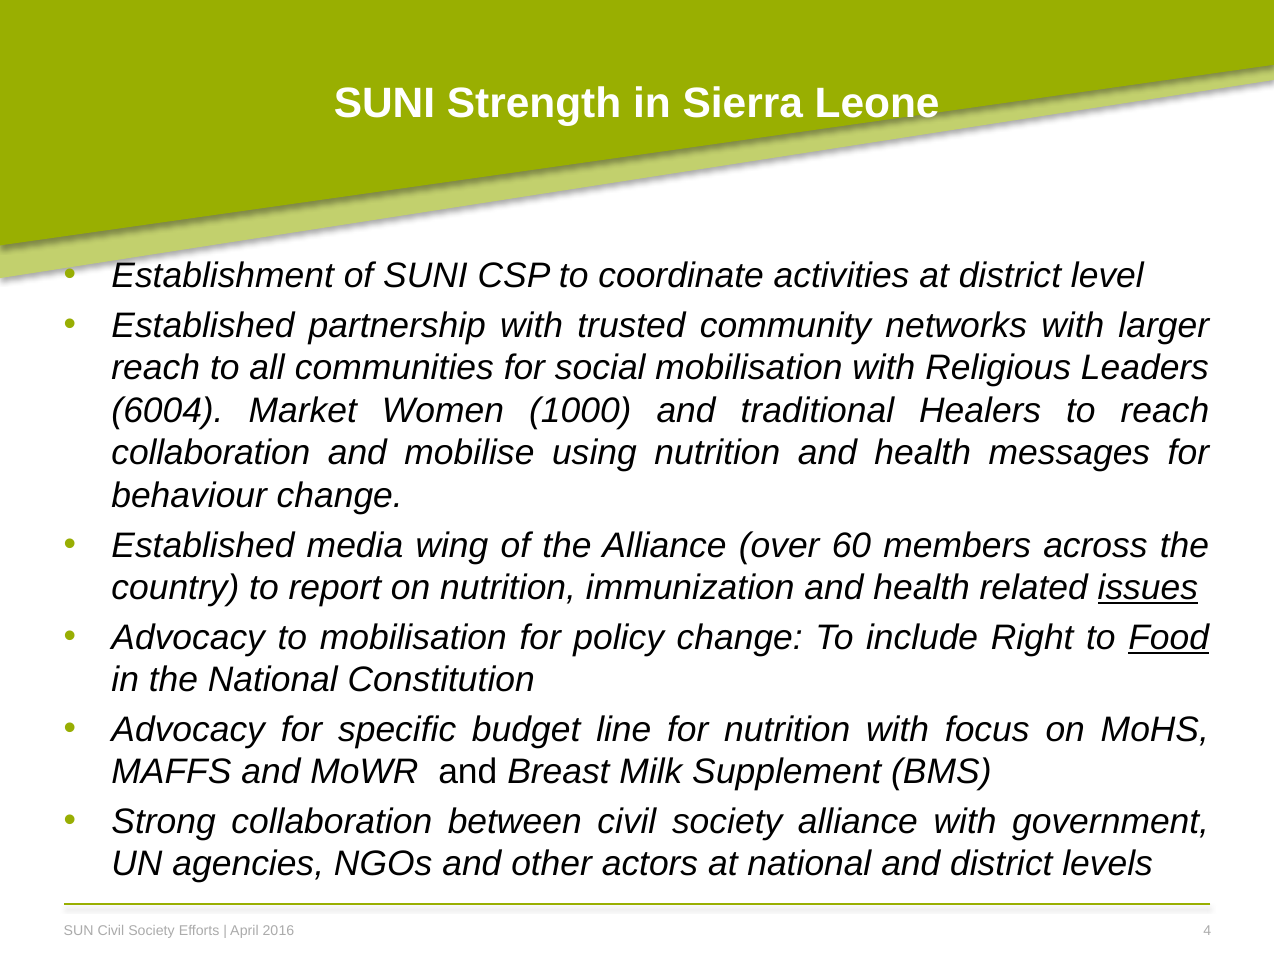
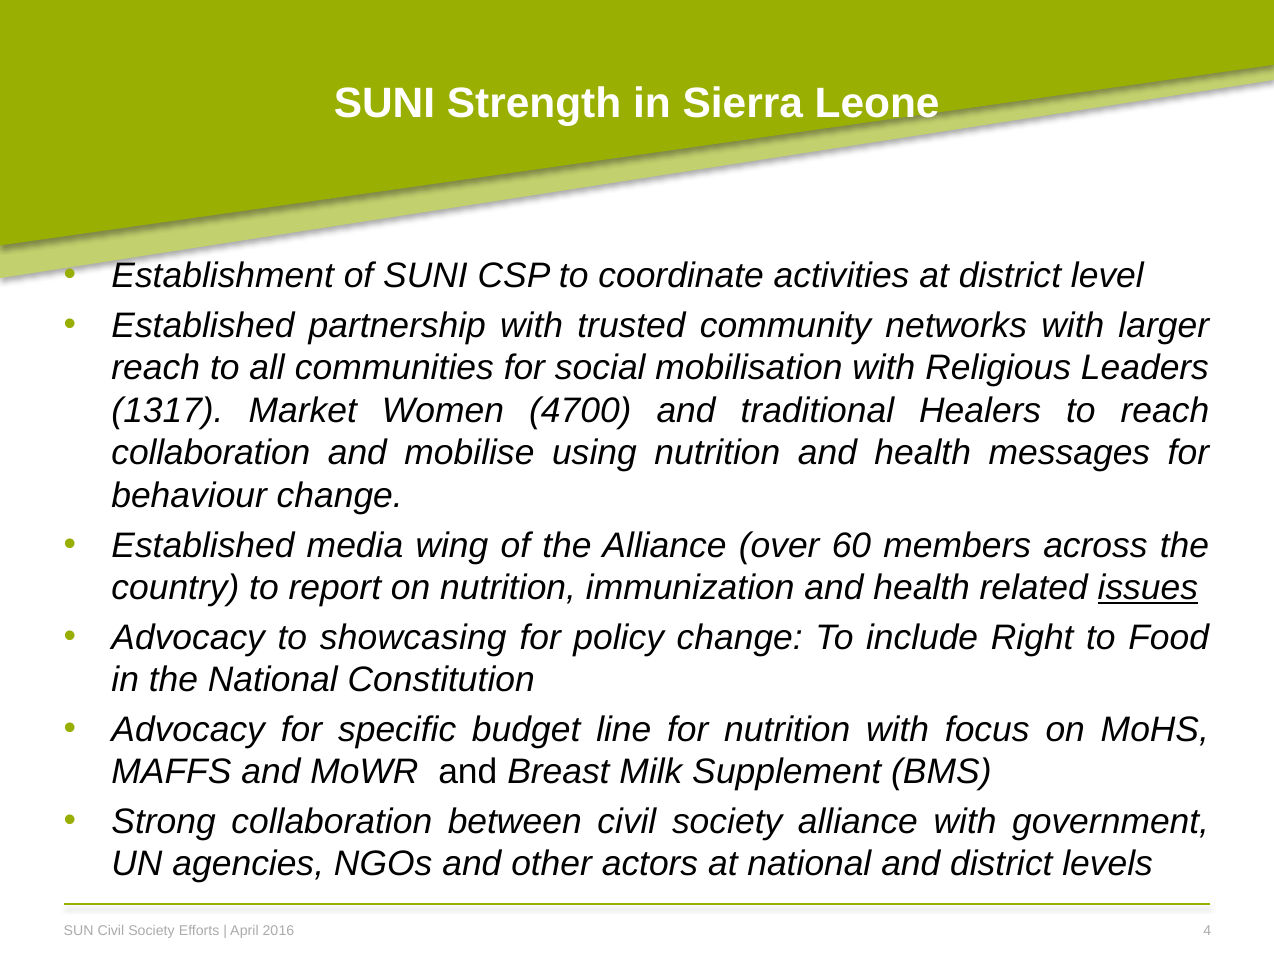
6004: 6004 -> 1317 (168, 411)
1000: 1000 -> 4700 (580, 411)
to mobilisation: mobilisation -> showcasing (413, 638)
Food underline: present -> none (1169, 638)
